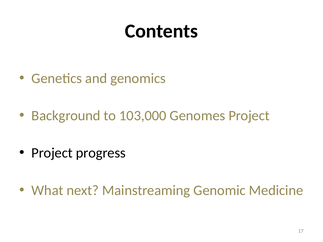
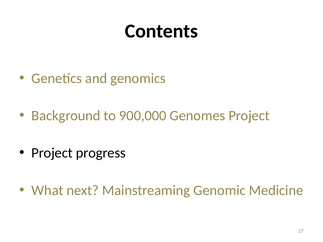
103,000: 103,000 -> 900,000 (143, 116)
